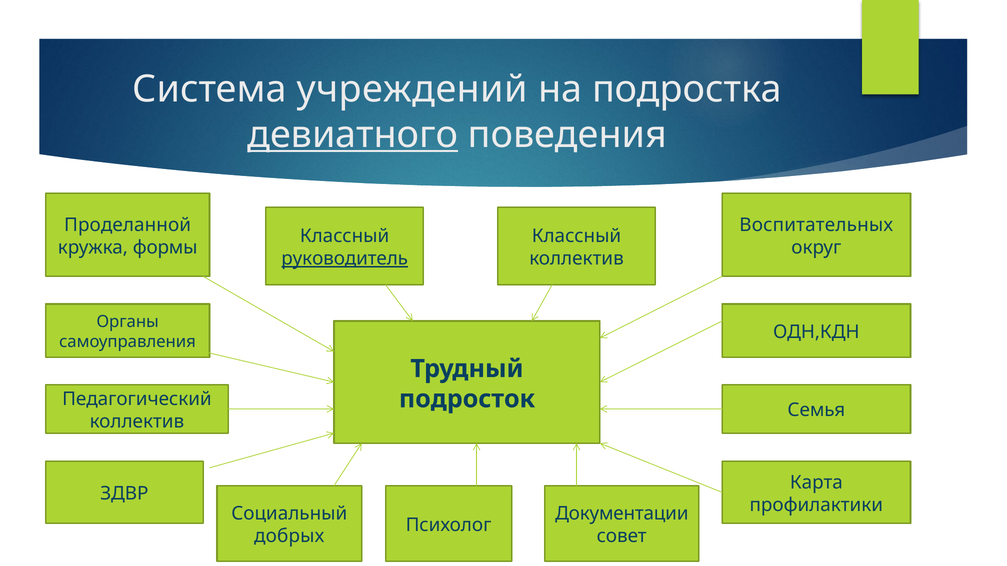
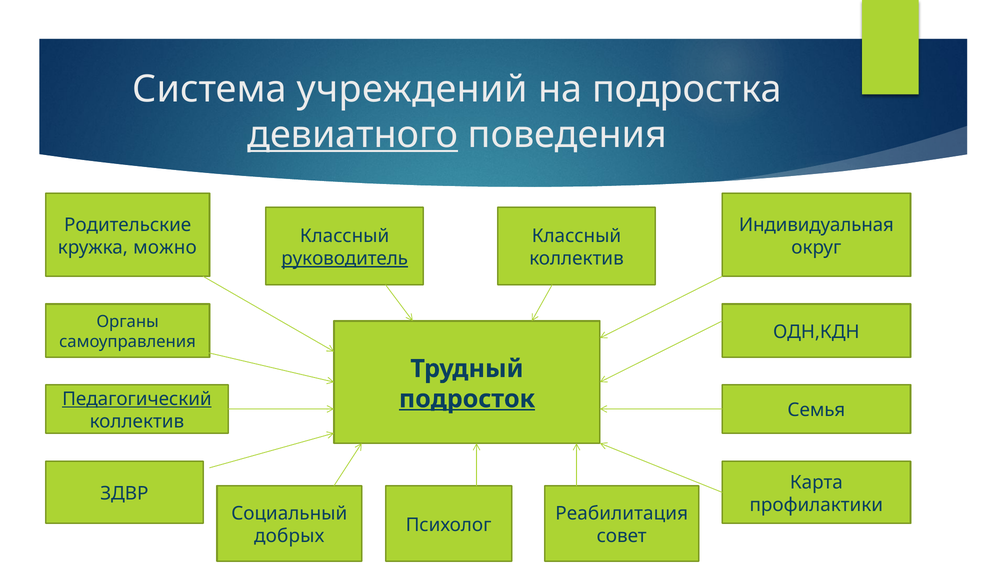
Проделанной: Проделанной -> Родительские (128, 225)
Воспитательных: Воспитательных -> Индивидуальная (816, 225)
формы: формы -> можно (165, 248)
Педагогический underline: none -> present (137, 399)
подросток underline: none -> present (467, 399)
Документации: Документации -> Реабилитация (622, 514)
